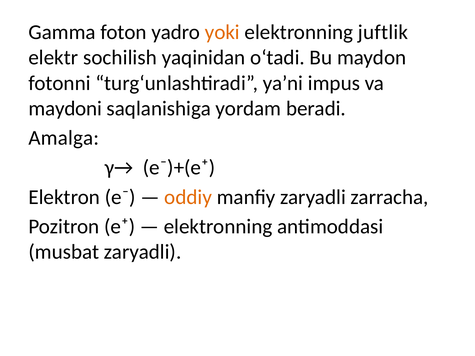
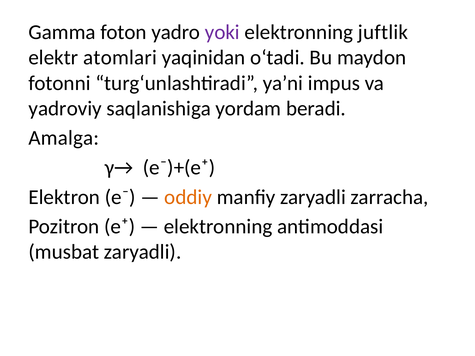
yoki colour: orange -> purple (222, 32)
sochilish: sochilish -> atomlari (120, 58)
maydoni: maydoni -> yadroviy (65, 108)
